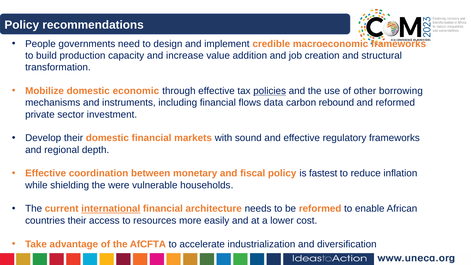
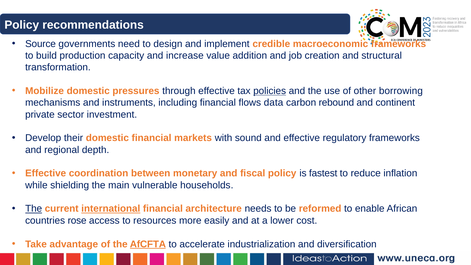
People: People -> Source (41, 44)
economic: economic -> pressures (136, 91)
and reformed: reformed -> continent (395, 103)
were: were -> main (119, 185)
The underline: none -> present (34, 209)
countries their: their -> rose (77, 220)
AfCFTA underline: none -> present (148, 244)
